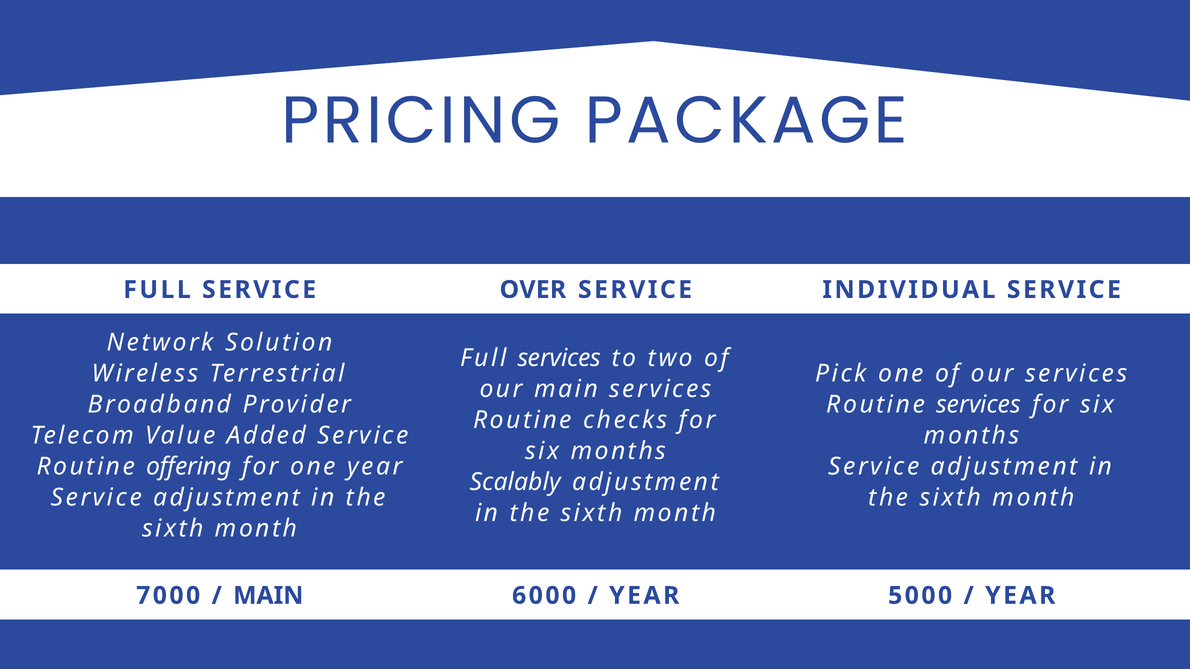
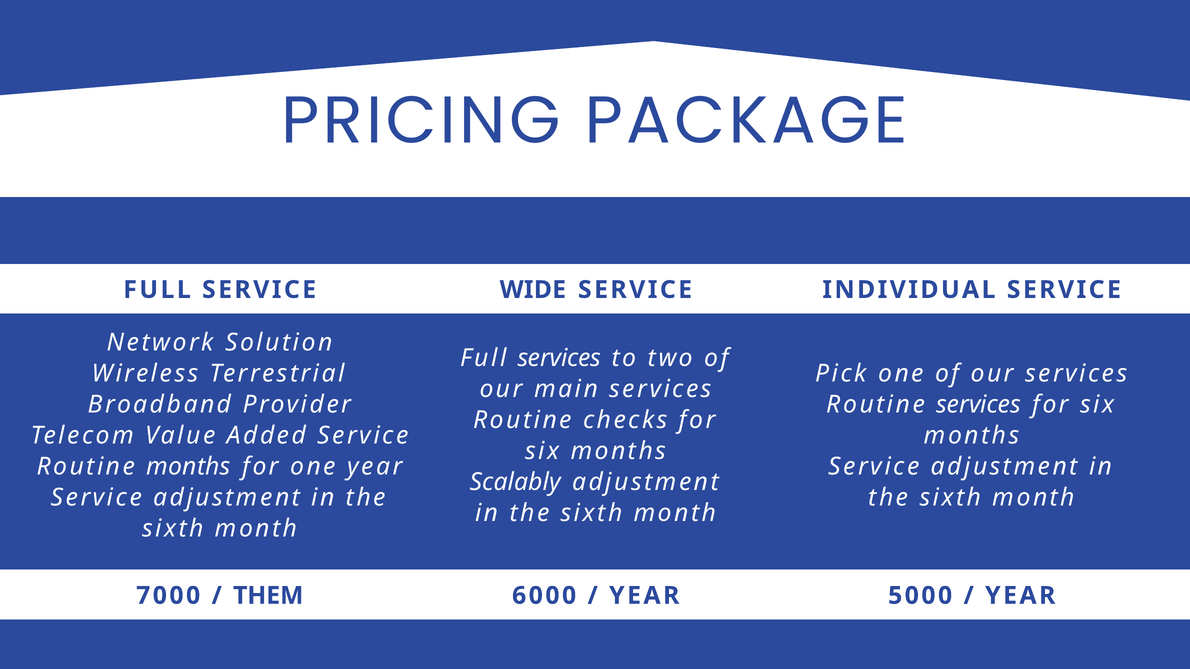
OVER: OVER -> WIDE (533, 290)
Routine offering: offering -> months (189, 467)
MAIN: MAIN -> THEM (268, 596)
